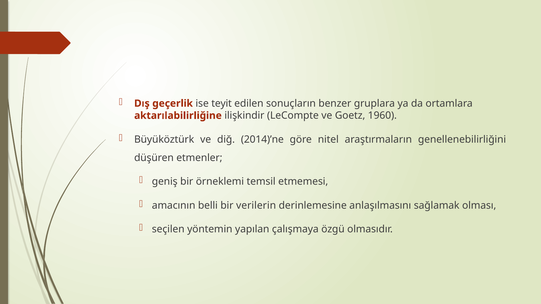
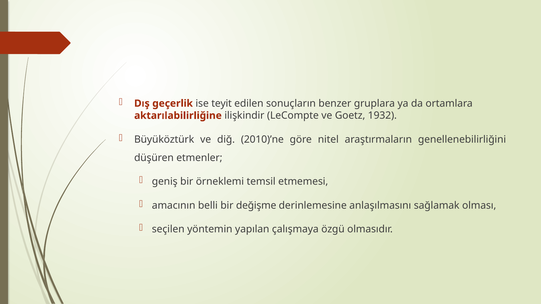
1960: 1960 -> 1932 (382, 116)
2014)’ne: 2014)’ne -> 2010)’ne (262, 140)
verilerin: verilerin -> değişme (256, 206)
